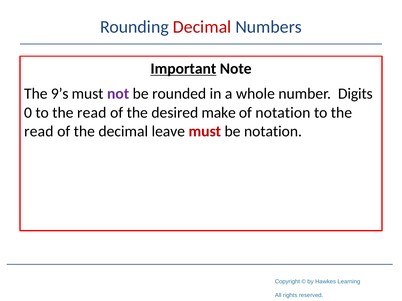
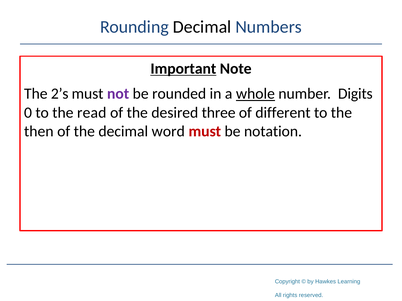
Decimal colour: red -> black (202, 27)
9’s: 9’s -> 2’s (60, 94)
whole underline: none -> present (255, 94)
make: make -> three (219, 113)
of notation: notation -> different (283, 113)
read: read -> then (39, 132)
leave: leave -> word (168, 132)
